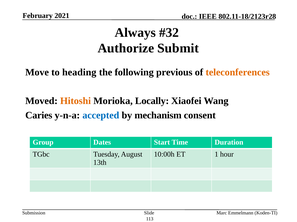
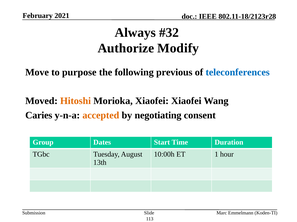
Submit: Submit -> Modify (178, 48)
heading: heading -> purpose (79, 72)
teleconferences colour: orange -> blue (238, 72)
Morioka Locally: Locally -> Xiaofei (152, 101)
accepted colour: blue -> orange (101, 116)
mechanism: mechanism -> negotiating (158, 116)
